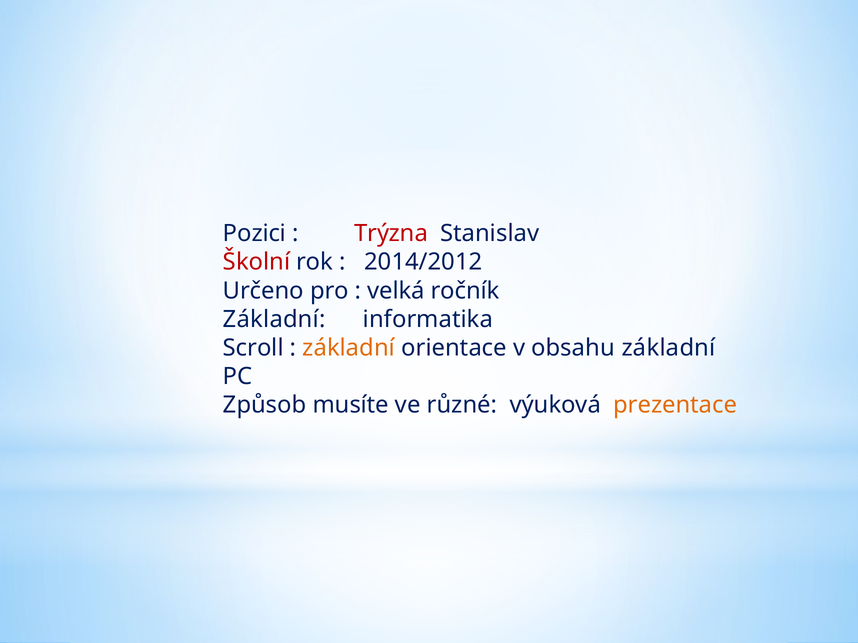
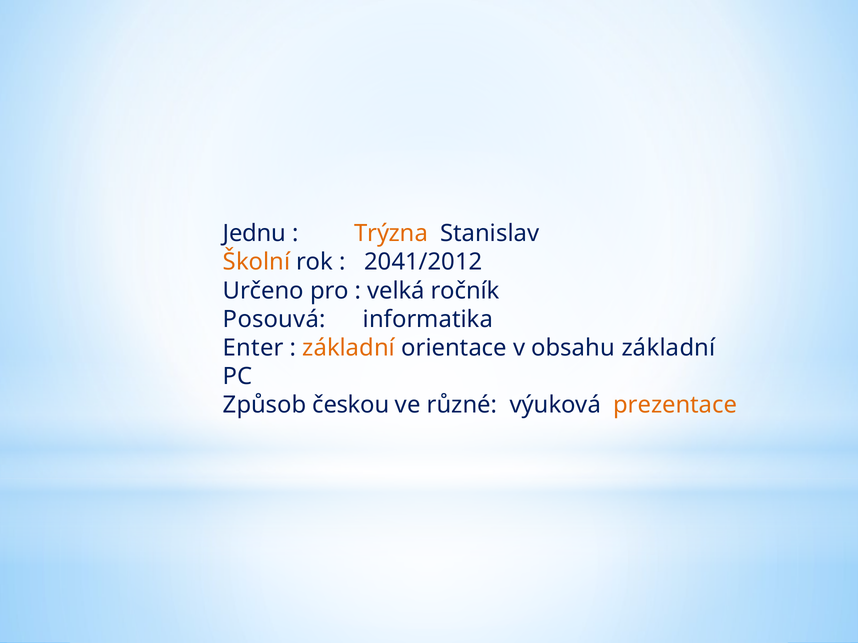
Pozici: Pozici -> Jednu (255, 234)
Trýzna colour: red -> orange (391, 234)
Školní colour: red -> orange (257, 262)
2014/2012: 2014/2012 -> 2041/2012 (423, 262)
Základní: Základní -> Posouvá (274, 319)
Scroll: Scroll -> Enter (253, 348)
musíte: musíte -> českou (351, 405)
